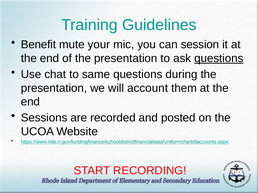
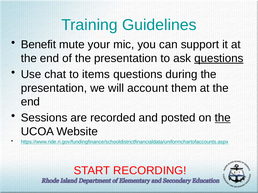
session: session -> support (200, 45)
same: same -> items (96, 74)
the underline: none -> present (223, 118)
